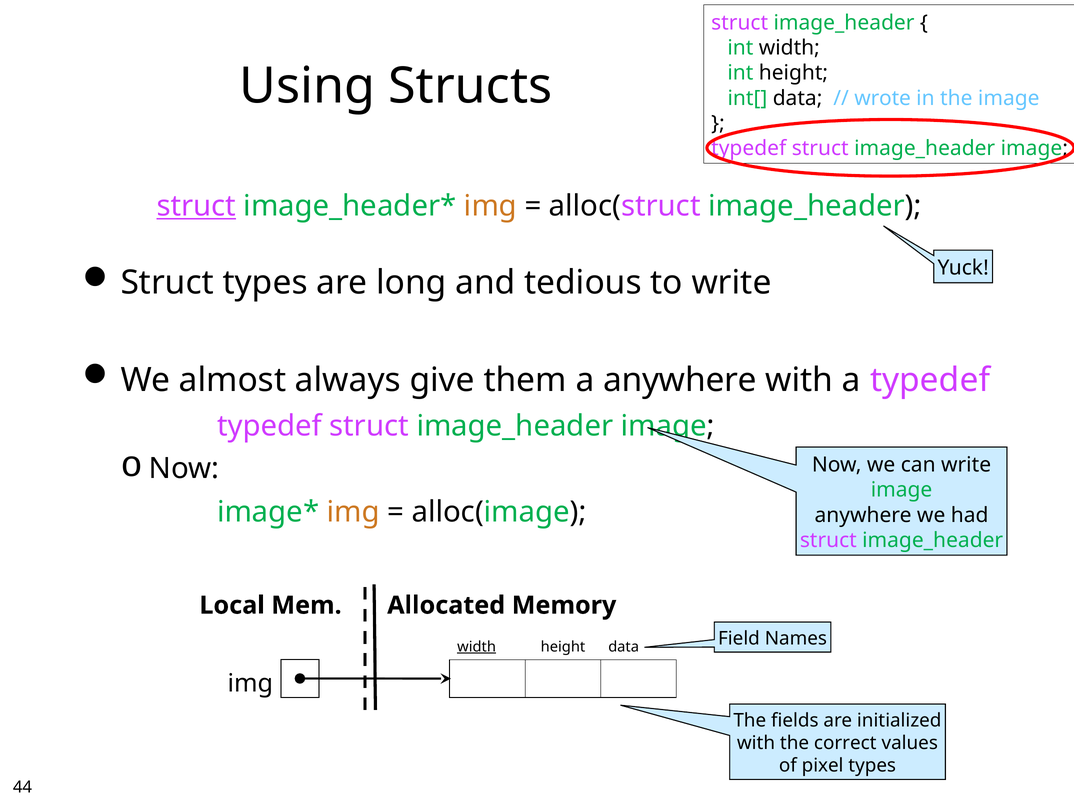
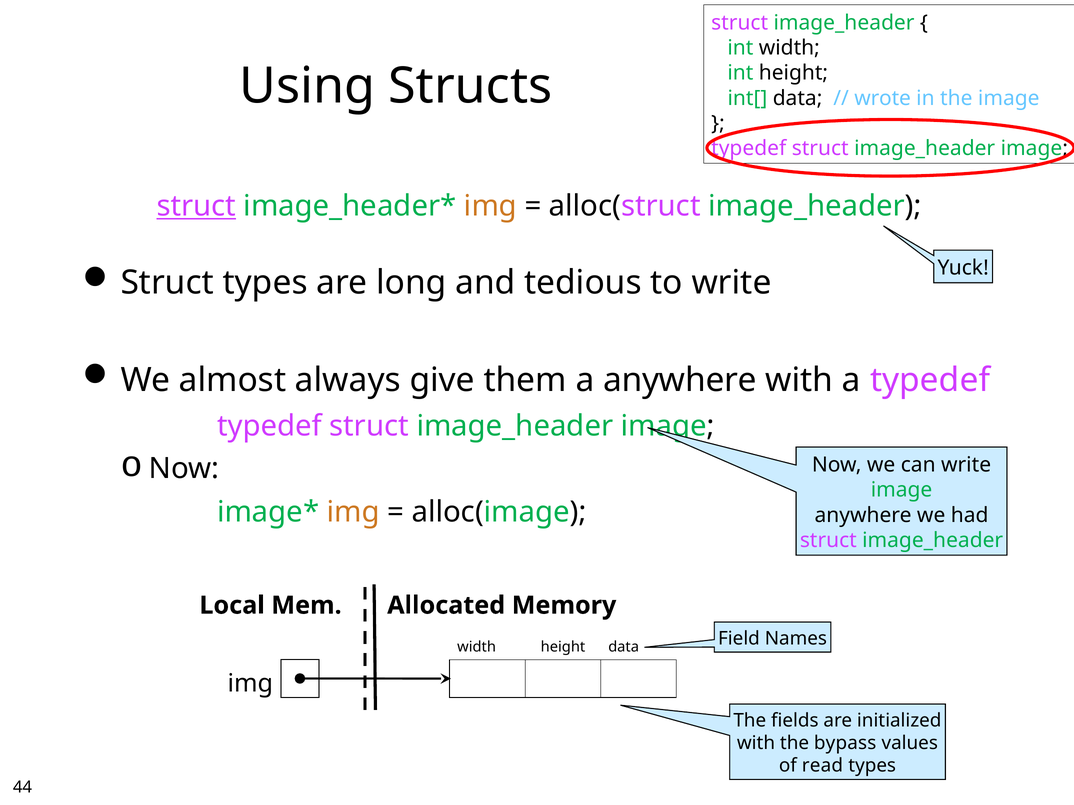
width underline: present -> none (477, 647)
correct: correct -> bypass (845, 744)
pixel: pixel -> read (822, 766)
